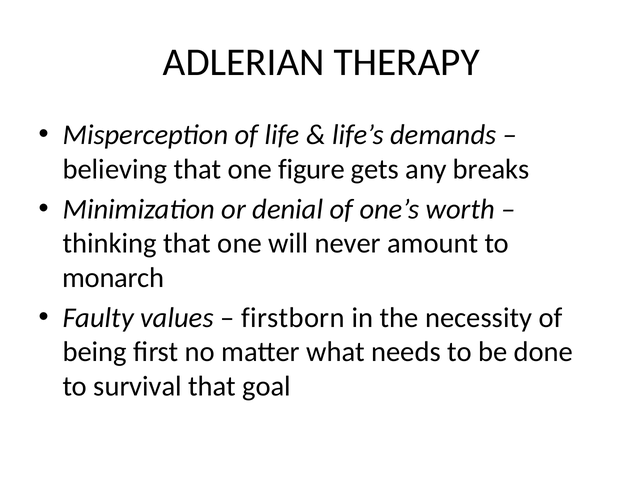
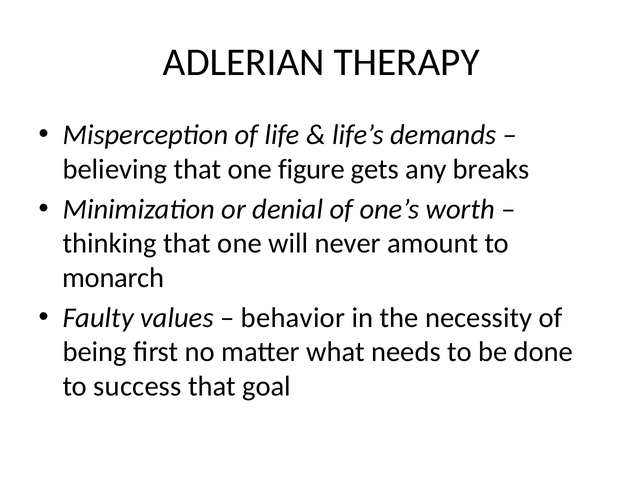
firstborn: firstborn -> behavior (293, 318)
survival: survival -> success (137, 386)
